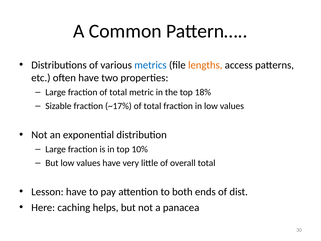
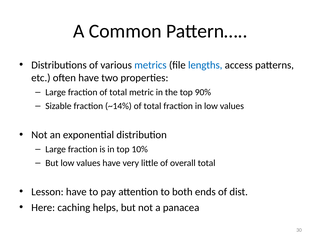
lengths colour: orange -> blue (205, 65)
18%: 18% -> 90% (203, 92)
~17%: ~17% -> ~14% (118, 106)
